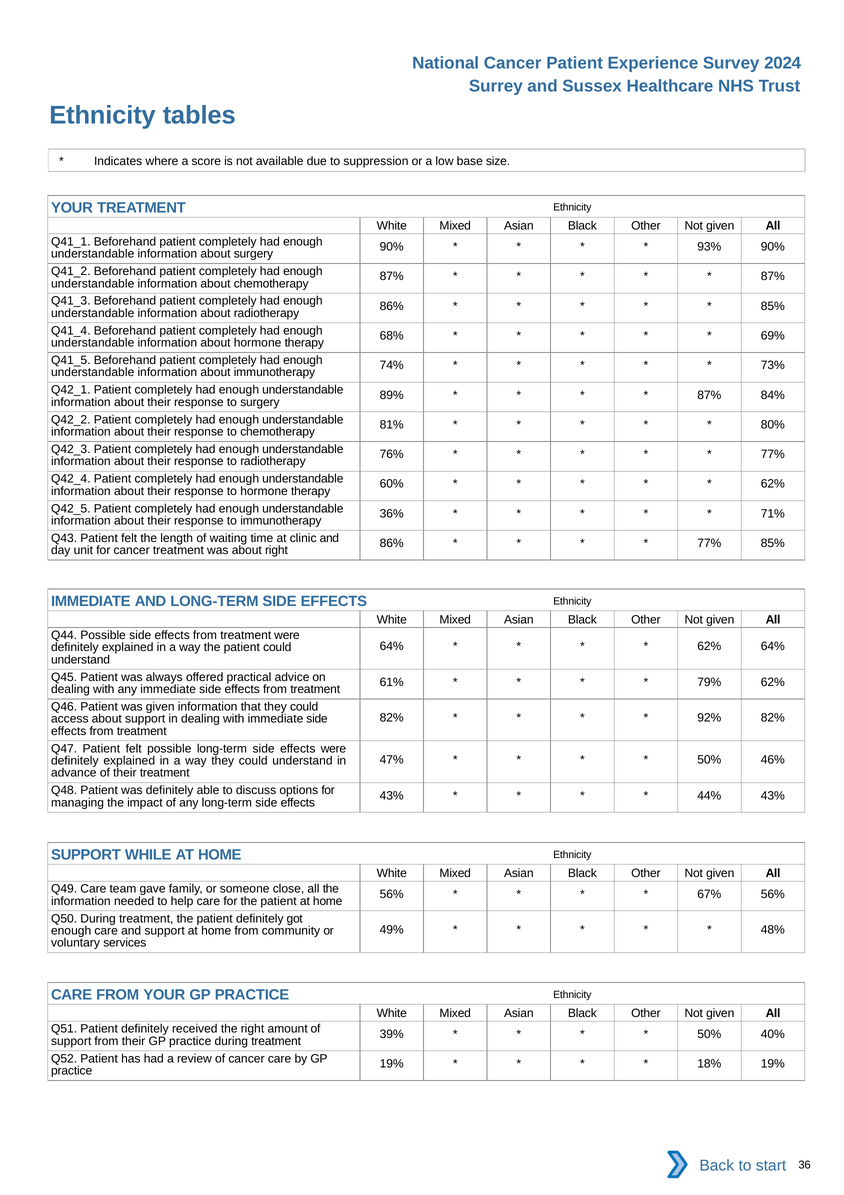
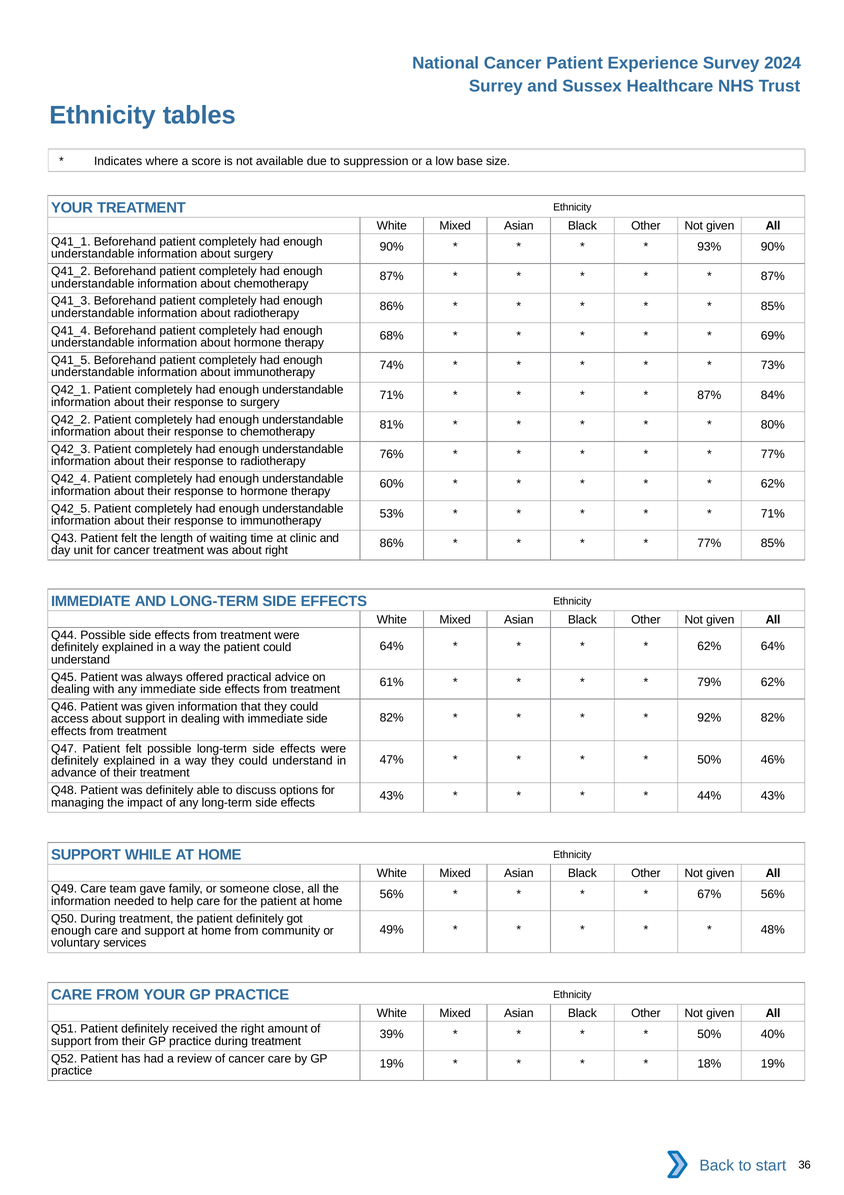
89%: 89% -> 71% (392, 395)
36%: 36% -> 53% (392, 513)
